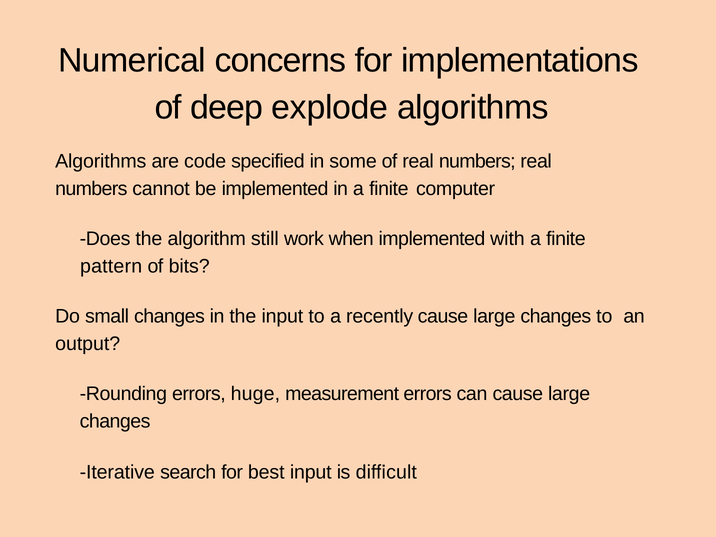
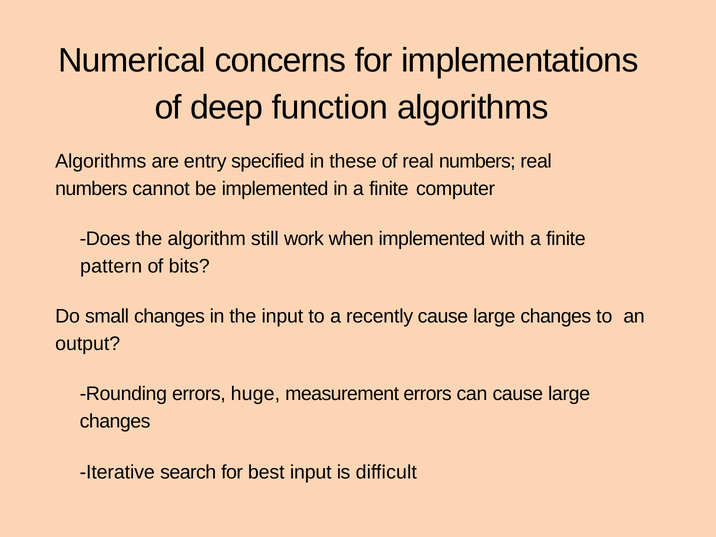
explode: explode -> function (330, 108)
code: code -> entry (205, 161)
some: some -> these (353, 161)
